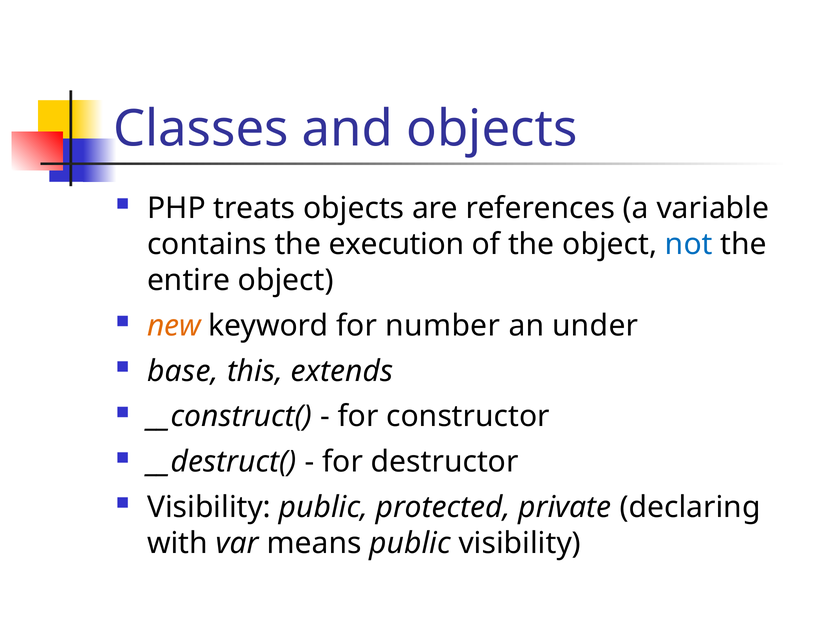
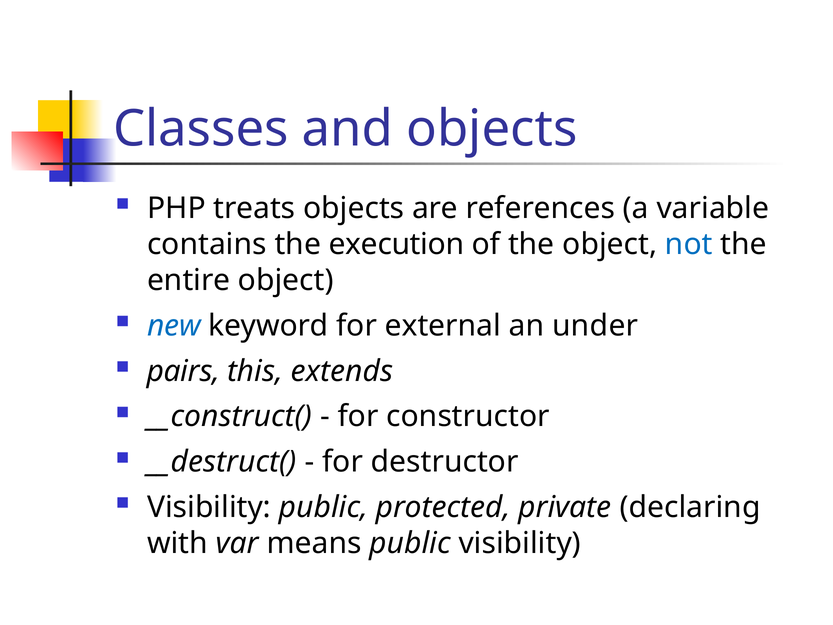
new colour: orange -> blue (174, 326)
number: number -> external (443, 326)
base: base -> pairs (183, 371)
